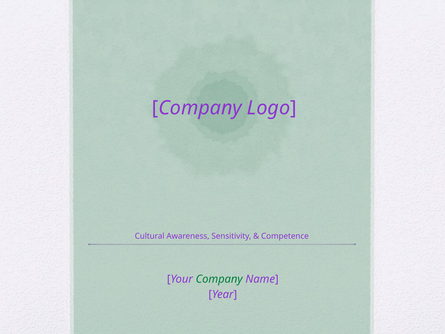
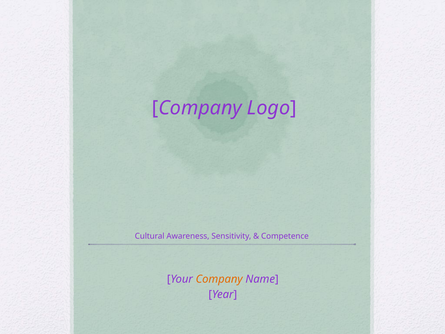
Company colour: green -> orange (219, 279)
